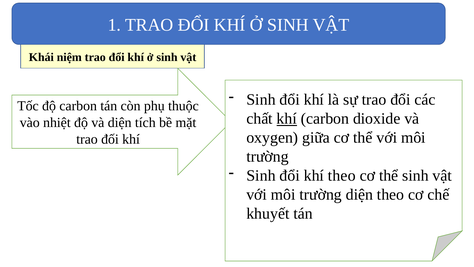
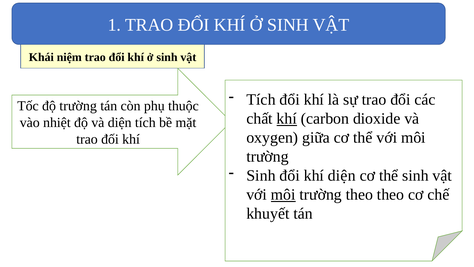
Sinh: Sinh -> Tích (261, 99)
độ carbon: carbon -> trường (78, 106)
khí theo: theo -> diện (342, 175)
môi underline: none -> present (283, 194)
trường diện: diện -> theo (359, 194)
